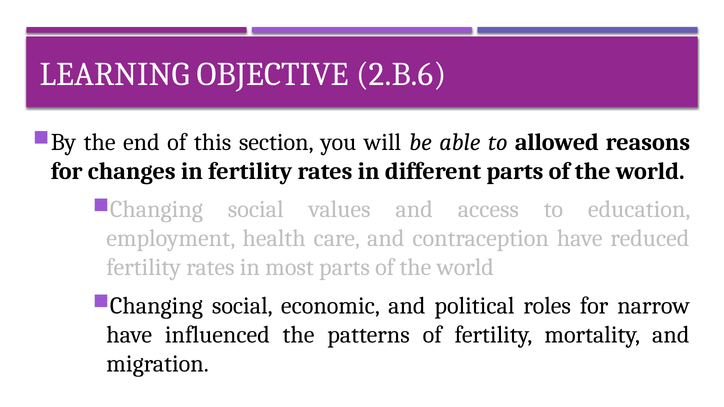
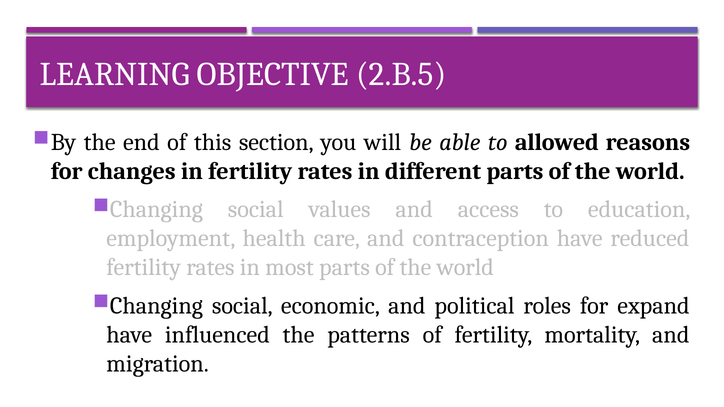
2.B.6: 2.B.6 -> 2.B.5 (401, 74)
narrow: narrow -> expand (654, 306)
